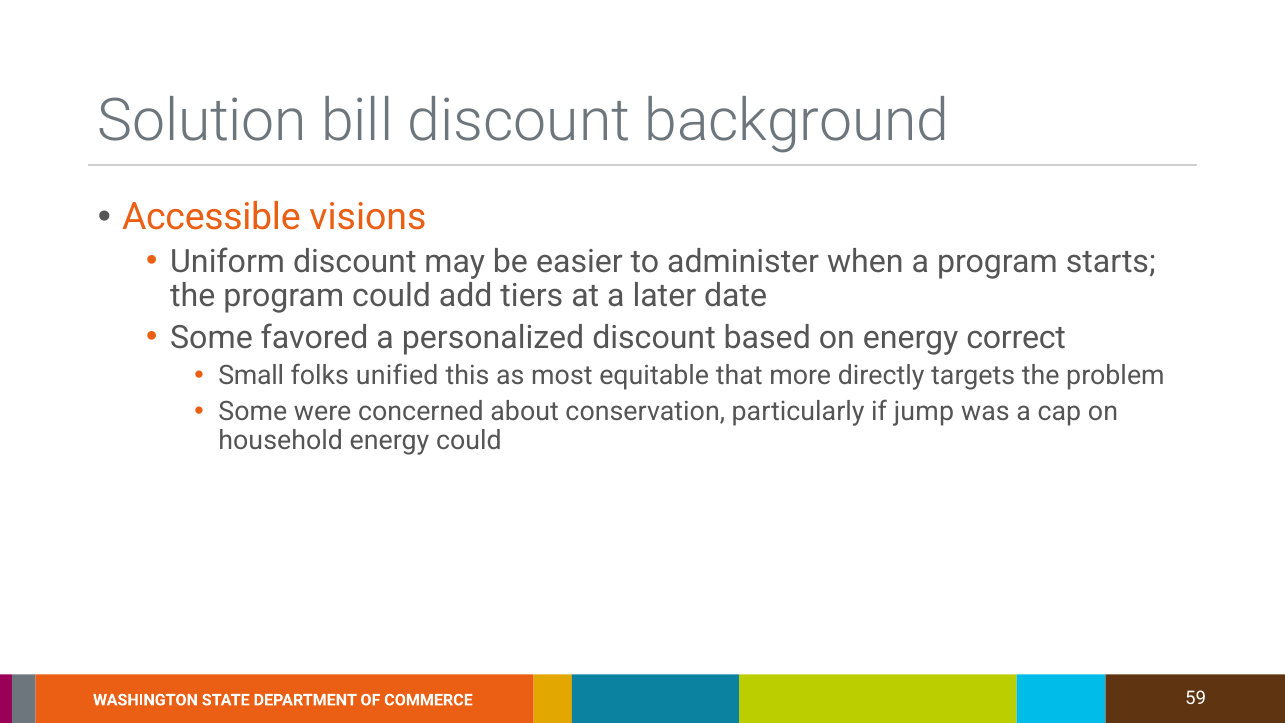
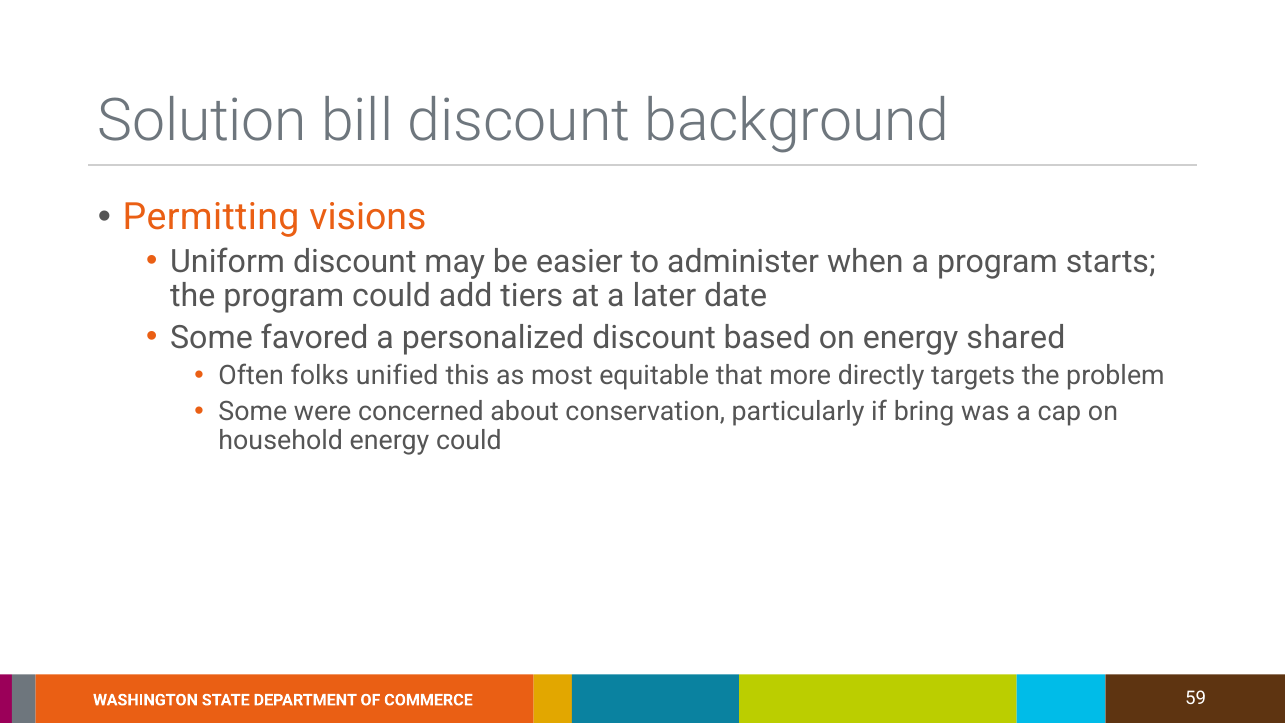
Accessible: Accessible -> Permitting (211, 217)
correct: correct -> shared (1016, 338)
Small: Small -> Often (251, 376)
jump: jump -> bring (924, 412)
